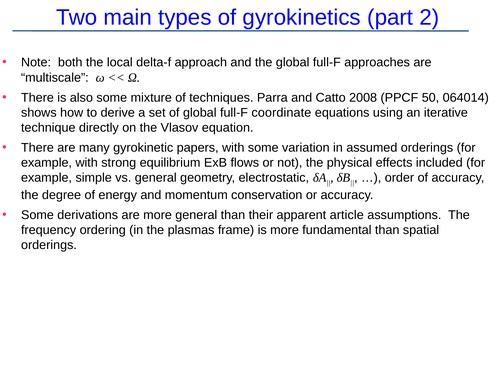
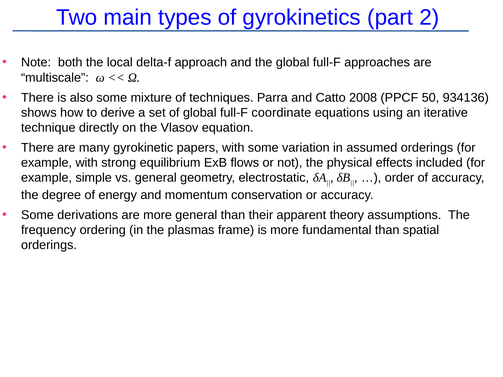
064014: 064014 -> 934136 (466, 98)
article: article -> theory (347, 215)
